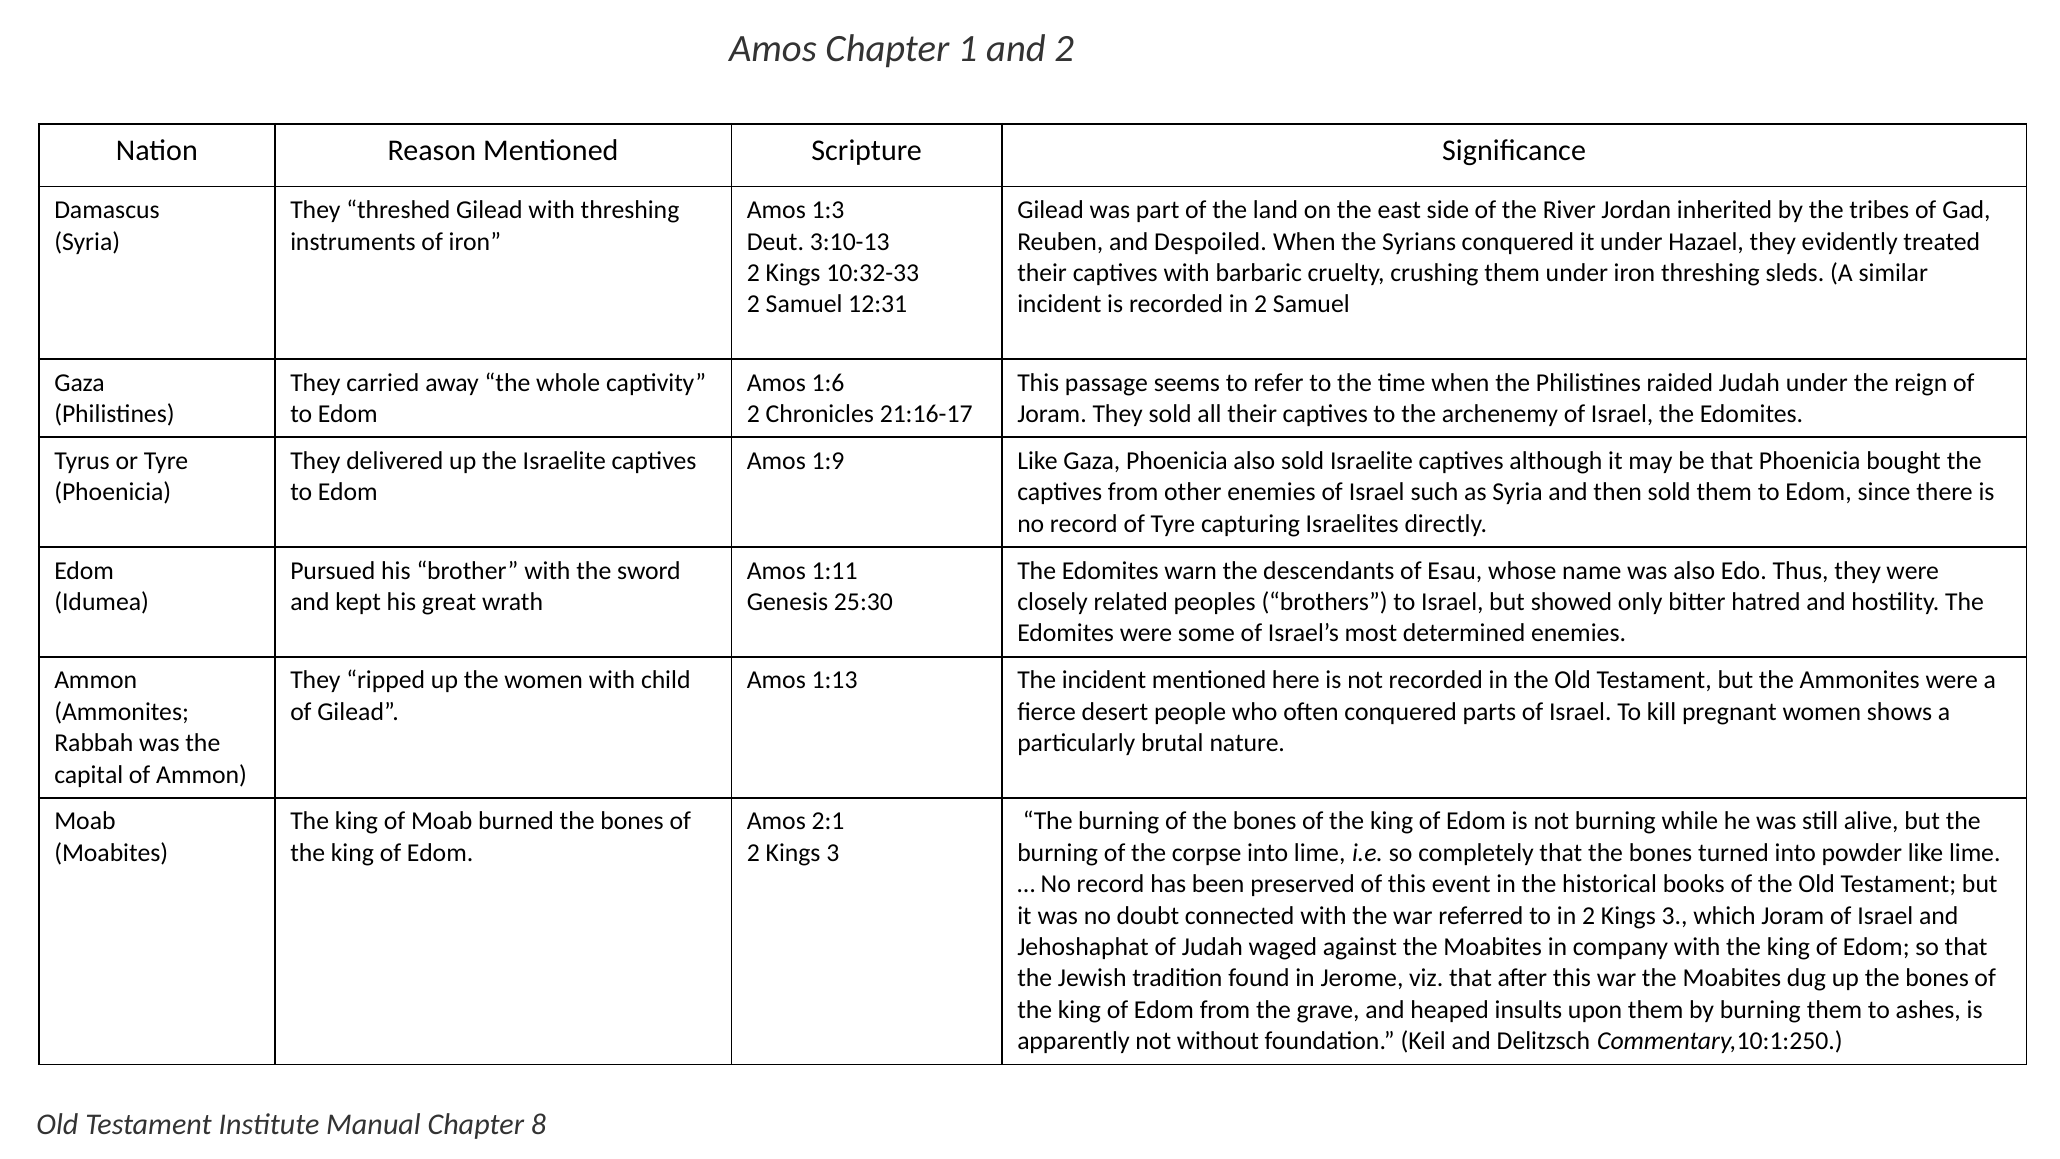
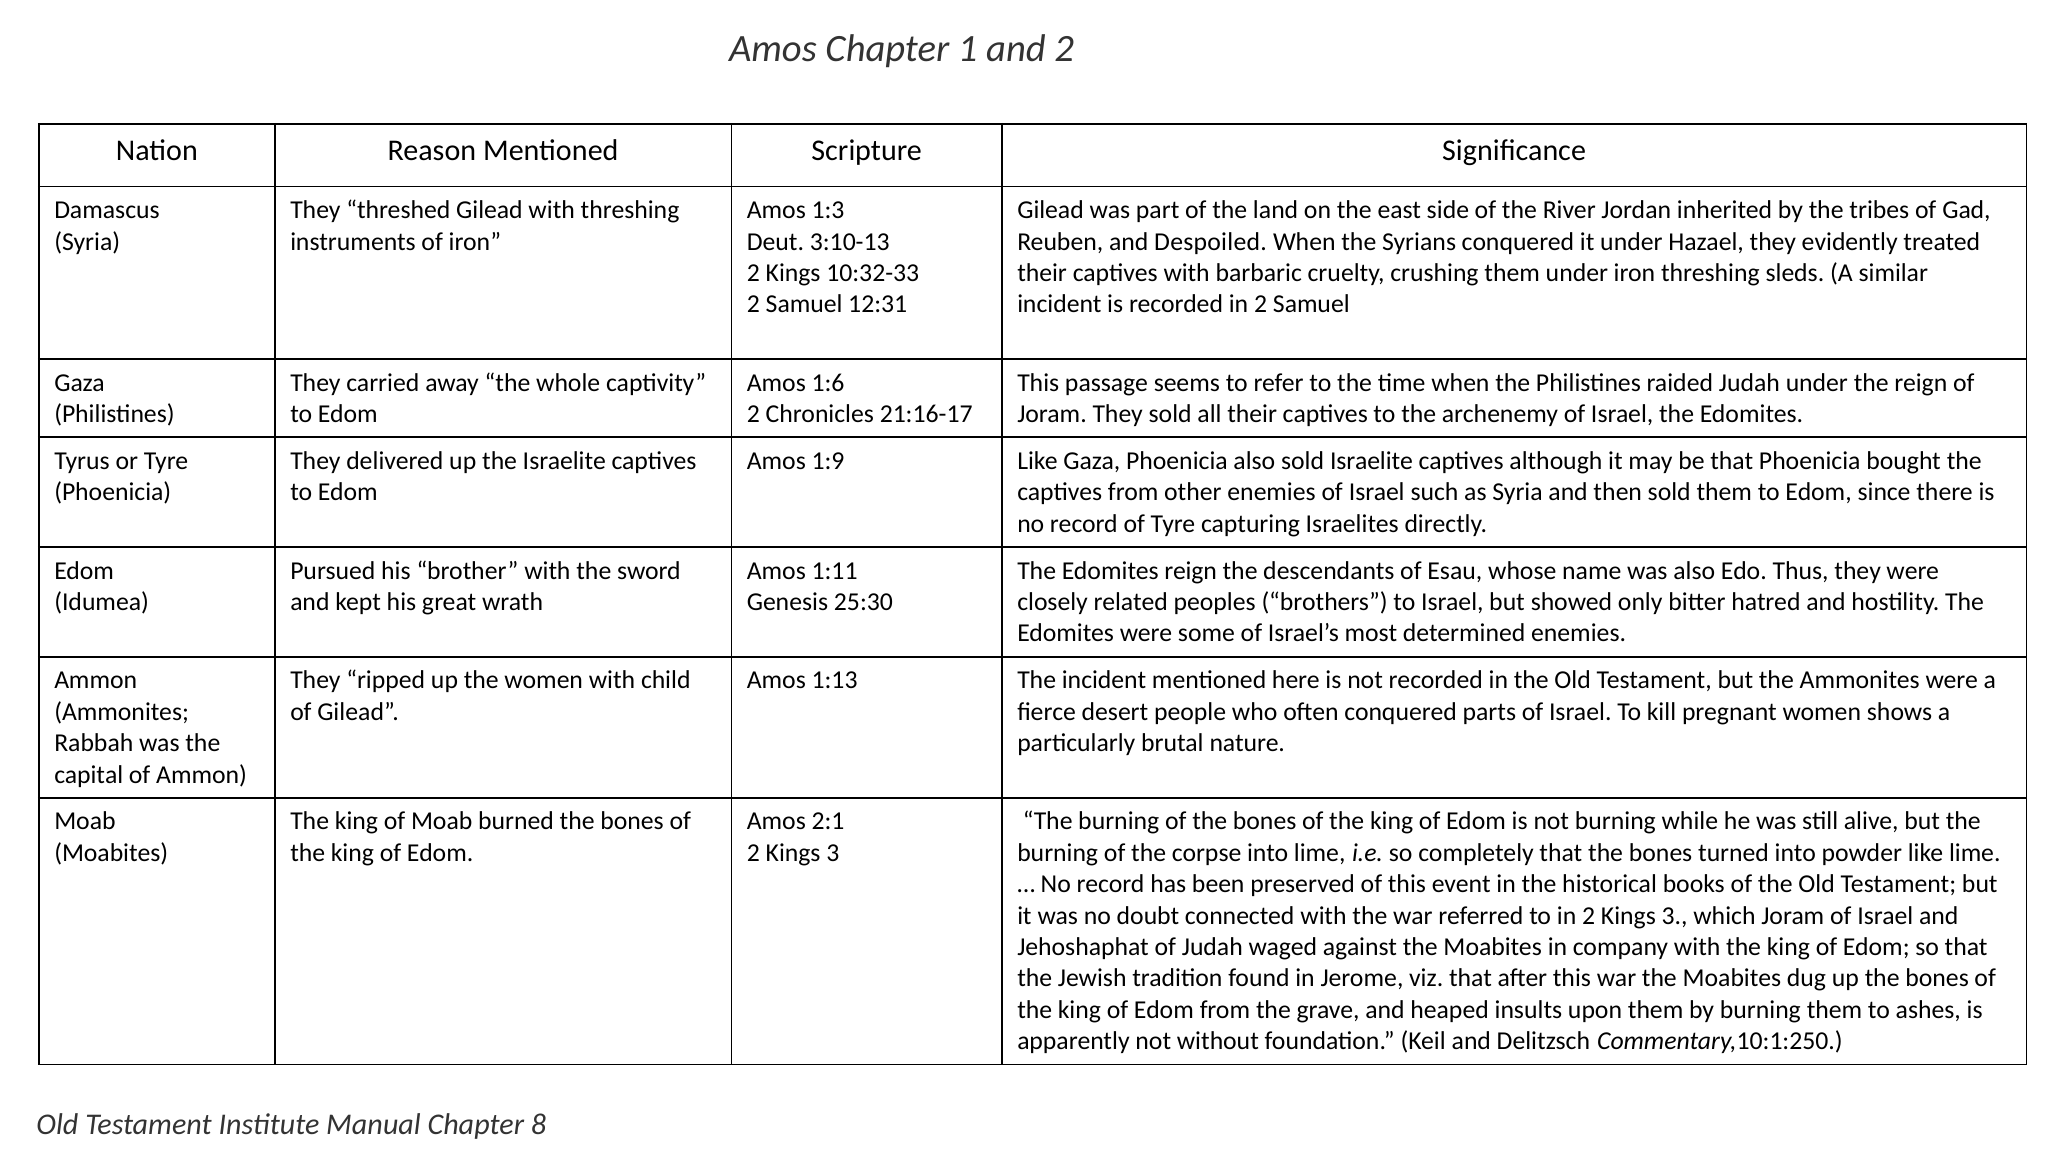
Edomites warn: warn -> reign (1191, 571)
